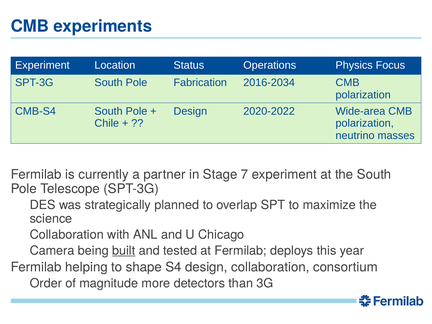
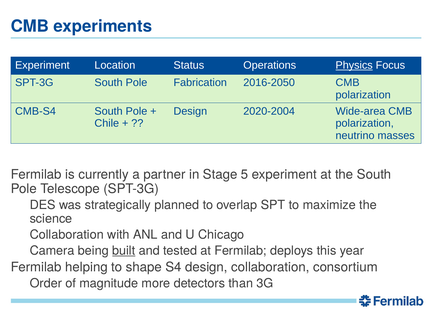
Physics underline: none -> present (354, 65)
2016-2034: 2016-2034 -> 2016-2050 (269, 83)
2020-2022: 2020-2022 -> 2020-2004 (269, 111)
7: 7 -> 5 (245, 174)
